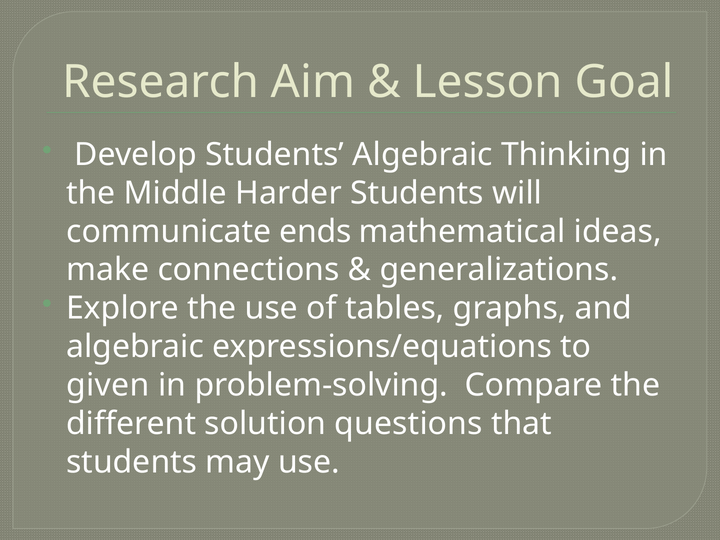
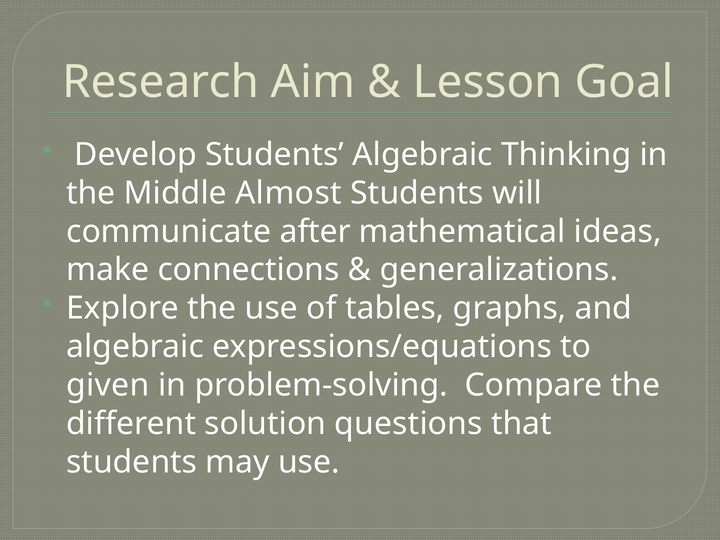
Harder: Harder -> Almost (288, 193)
ends: ends -> after (315, 231)
